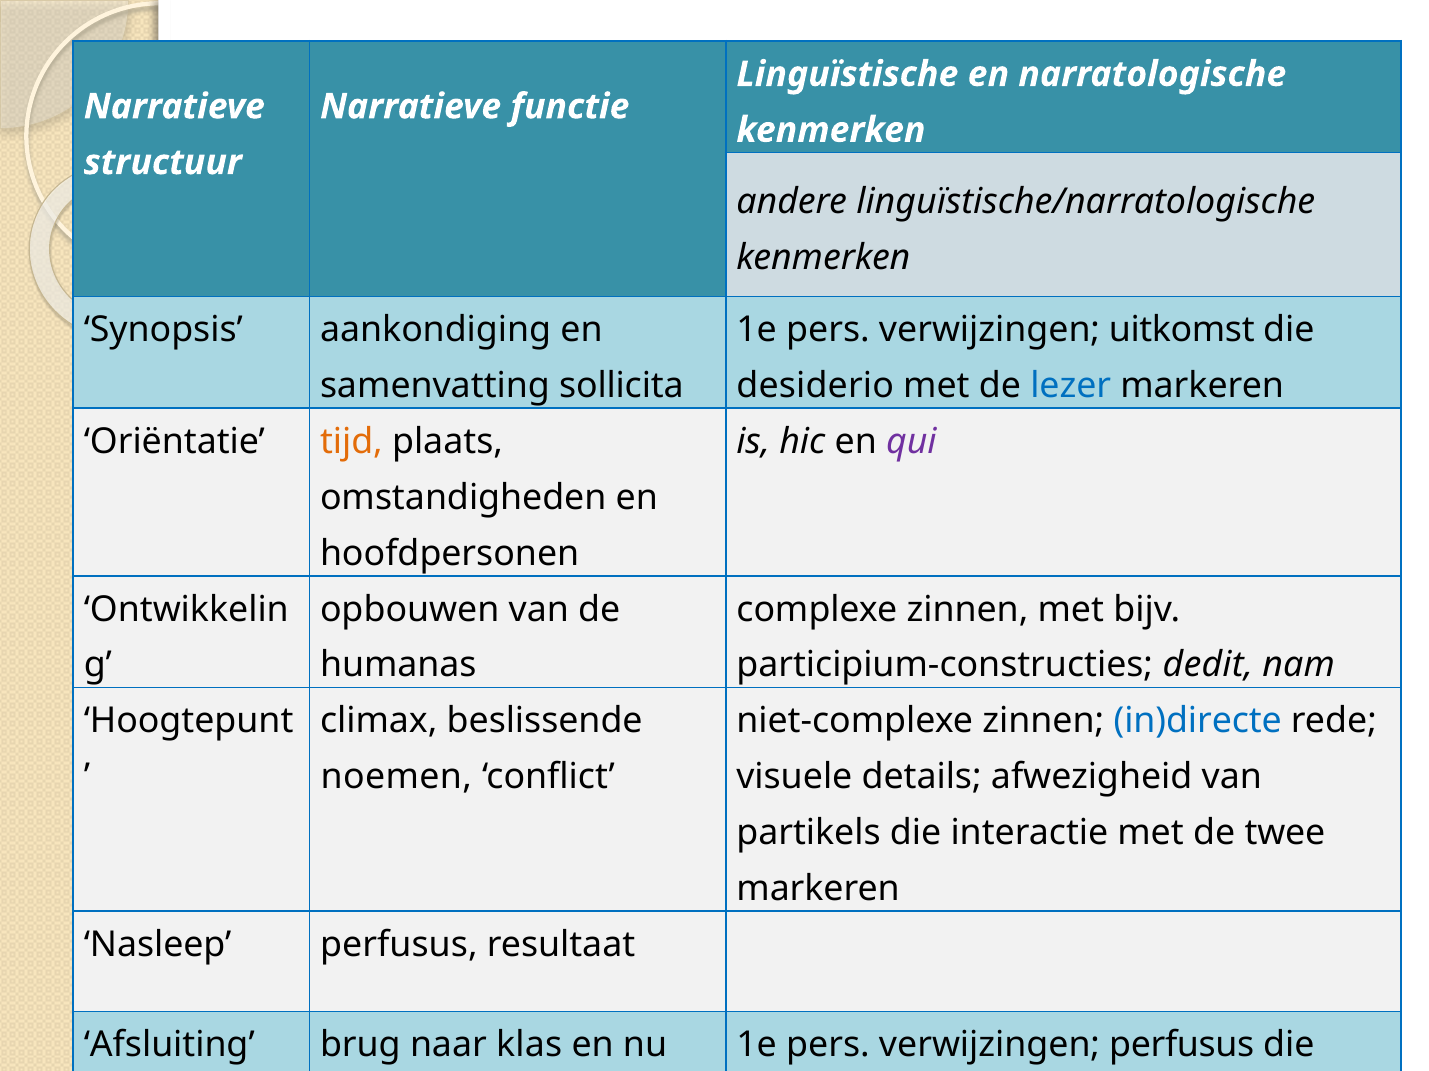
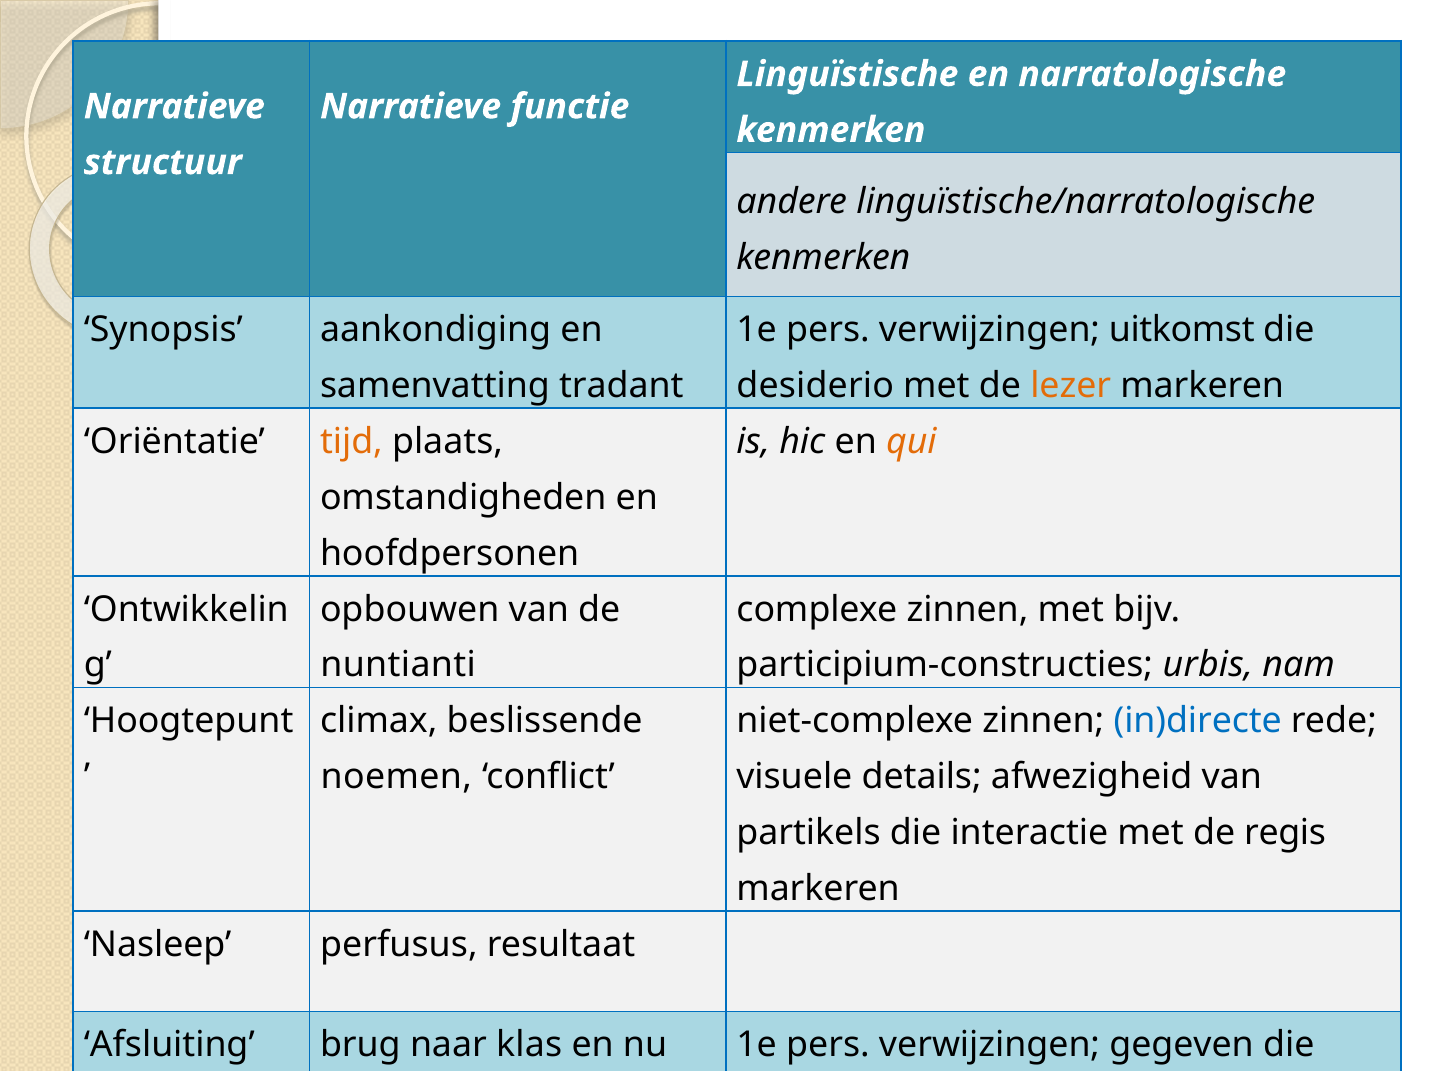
sollicita: sollicita -> tradant (621, 386)
lezer colour: blue -> orange (1071, 386)
qui colour: purple -> orange (911, 442)
humanas: humanas -> nuntianti (398, 666)
dedit: dedit -> urbis (1208, 666)
twee: twee -> regis (1285, 833)
verwijzingen perfusus: perfusus -> gegeven (1182, 1046)
